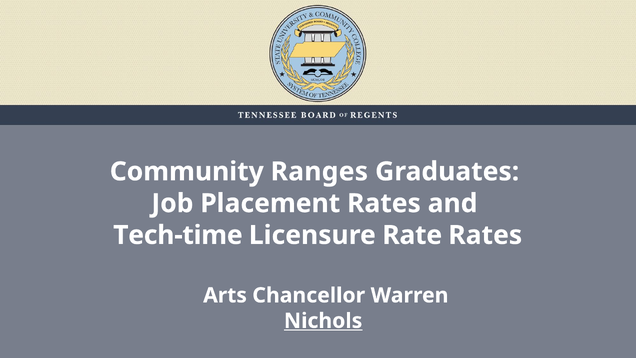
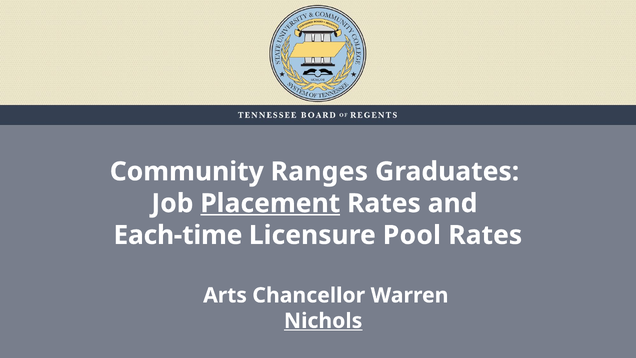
Placement underline: none -> present (270, 203)
Tech-time: Tech-time -> Each-time (178, 235)
Rate: Rate -> Pool (412, 235)
